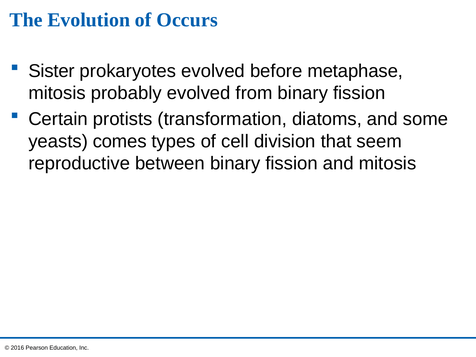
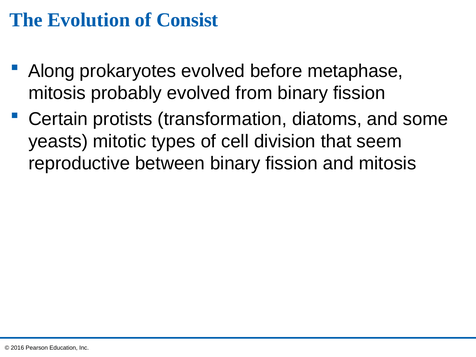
Occurs: Occurs -> Consist (187, 20)
Sister: Sister -> Along (52, 71)
comes: comes -> mitotic (120, 141)
